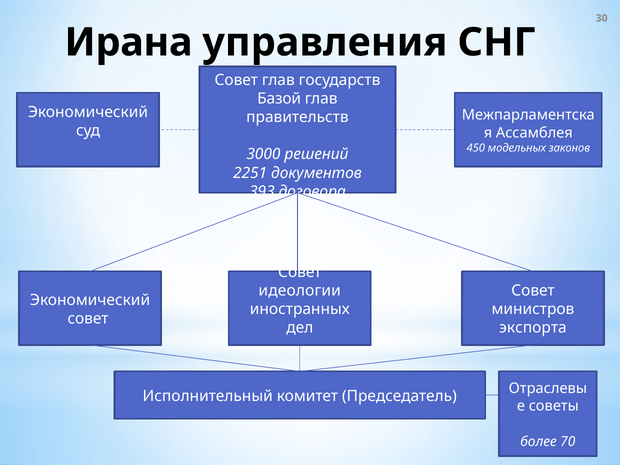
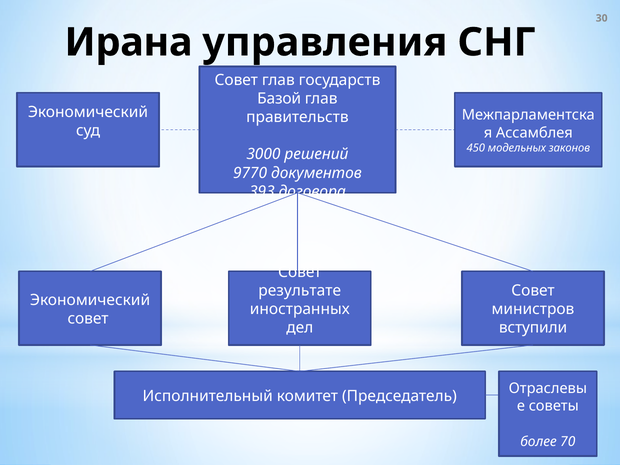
2251: 2251 -> 9770 (250, 173)
идеологии: идеологии -> результате (300, 291)
экспорта: экспорта -> вступили (533, 328)
